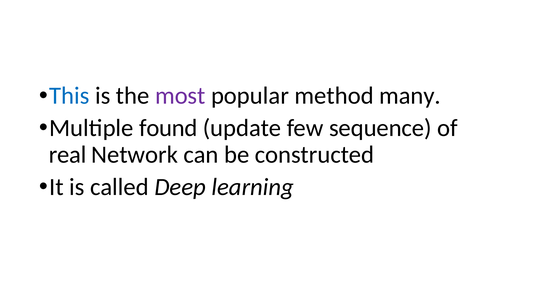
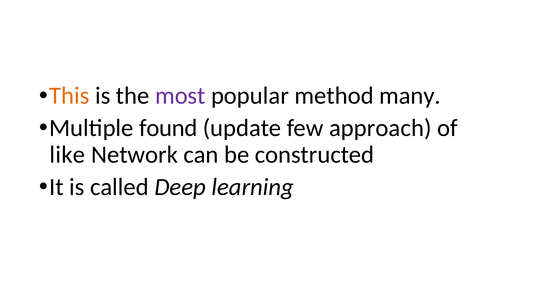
This colour: blue -> orange (69, 96)
sequence: sequence -> approach (380, 128)
real: real -> like (67, 155)
